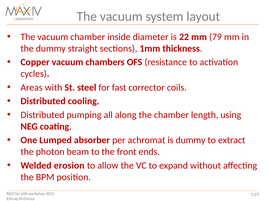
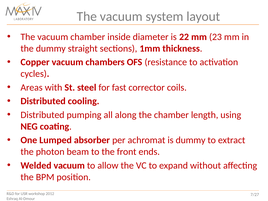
79: 79 -> 23 (215, 37)
Welded erosion: erosion -> vacuum (69, 165)
